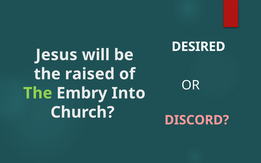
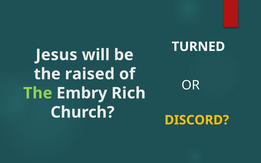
DESIRED: DESIRED -> TURNED (198, 47)
Into: Into -> Rich (129, 93)
DISCORD colour: pink -> yellow (197, 120)
